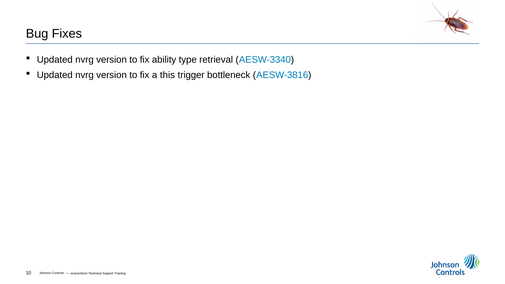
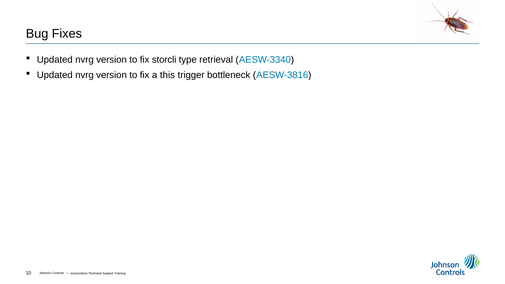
ability: ability -> storcli (164, 60)
